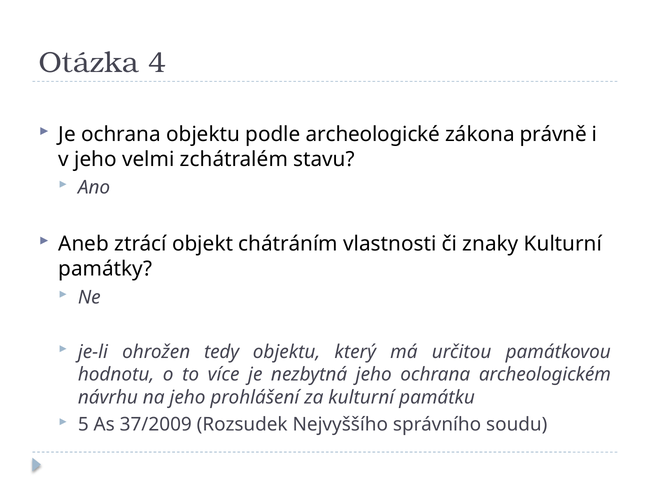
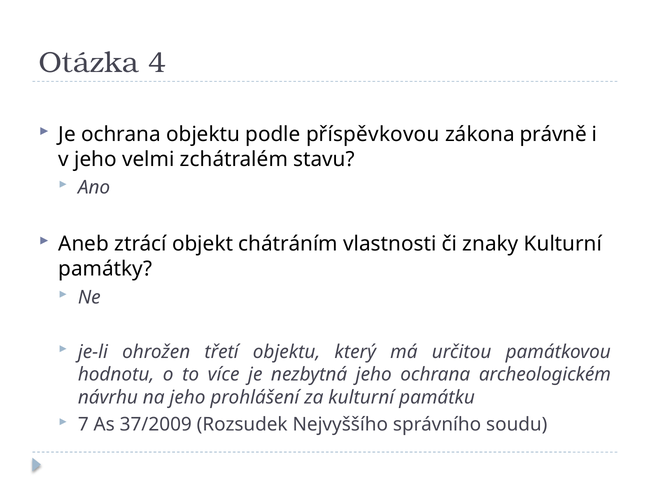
archeologické: archeologické -> příspěvkovou (373, 134)
tedy: tedy -> třetí (222, 351)
5: 5 -> 7 (83, 424)
